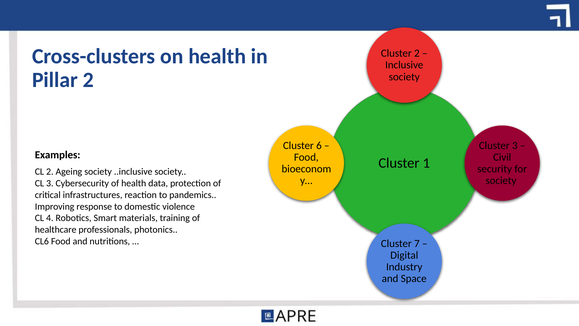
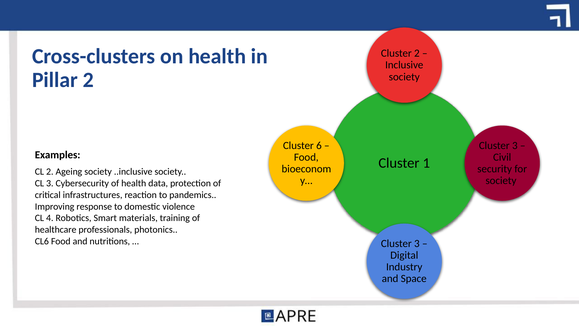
7: 7 -> 3 (417, 243)
